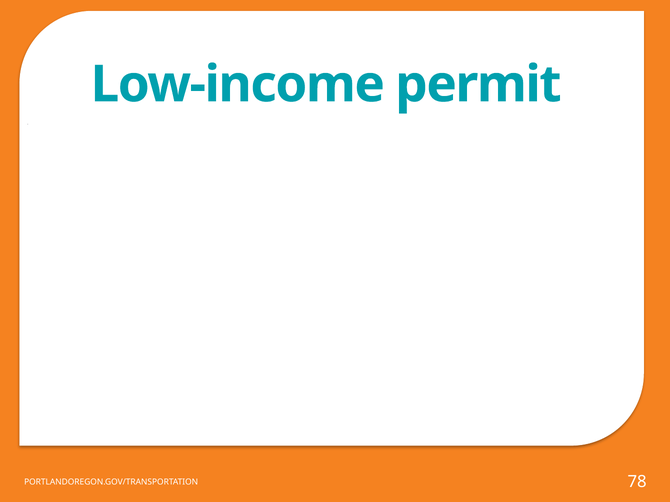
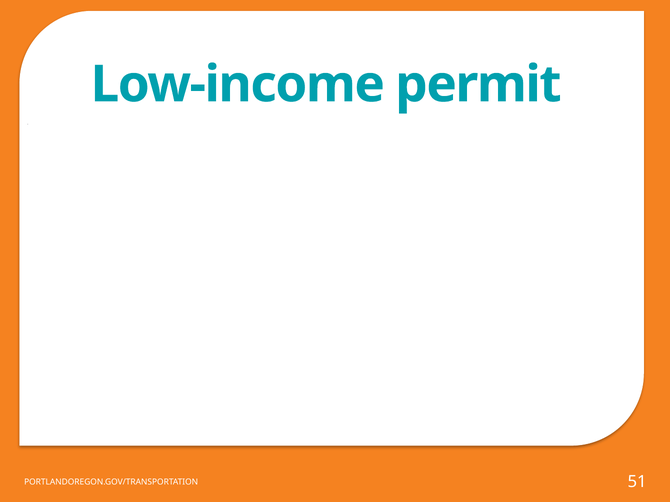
78: 78 -> 51 (637, 482)
